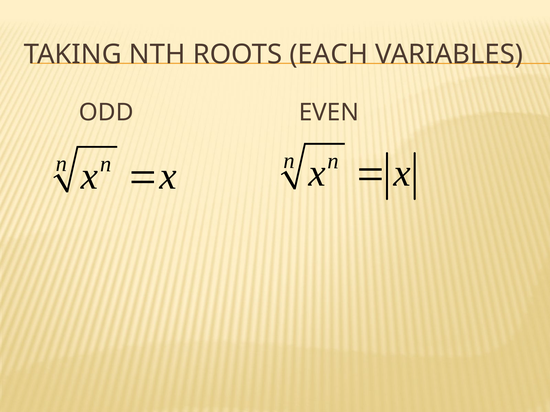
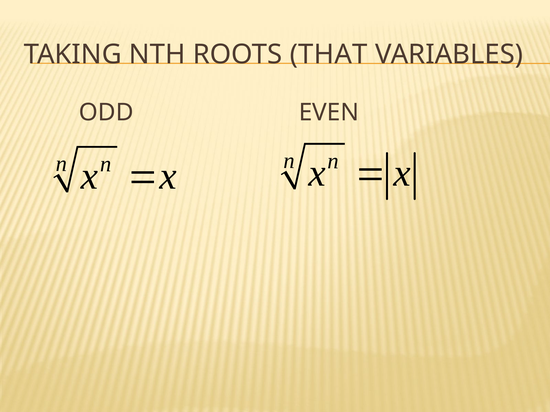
EACH: EACH -> THAT (329, 55)
